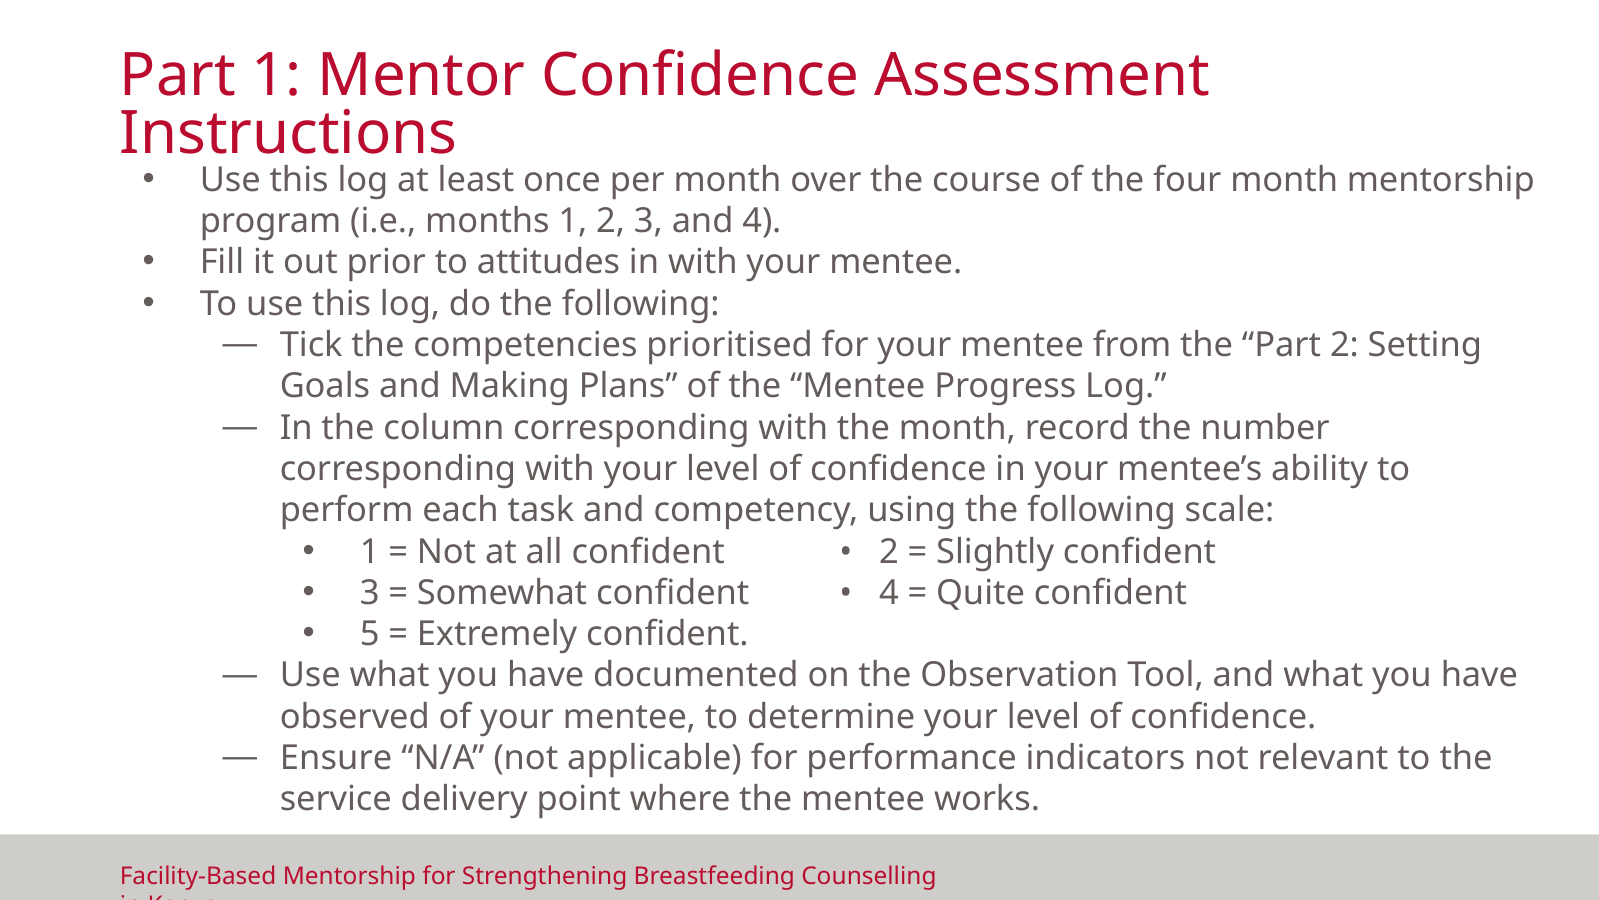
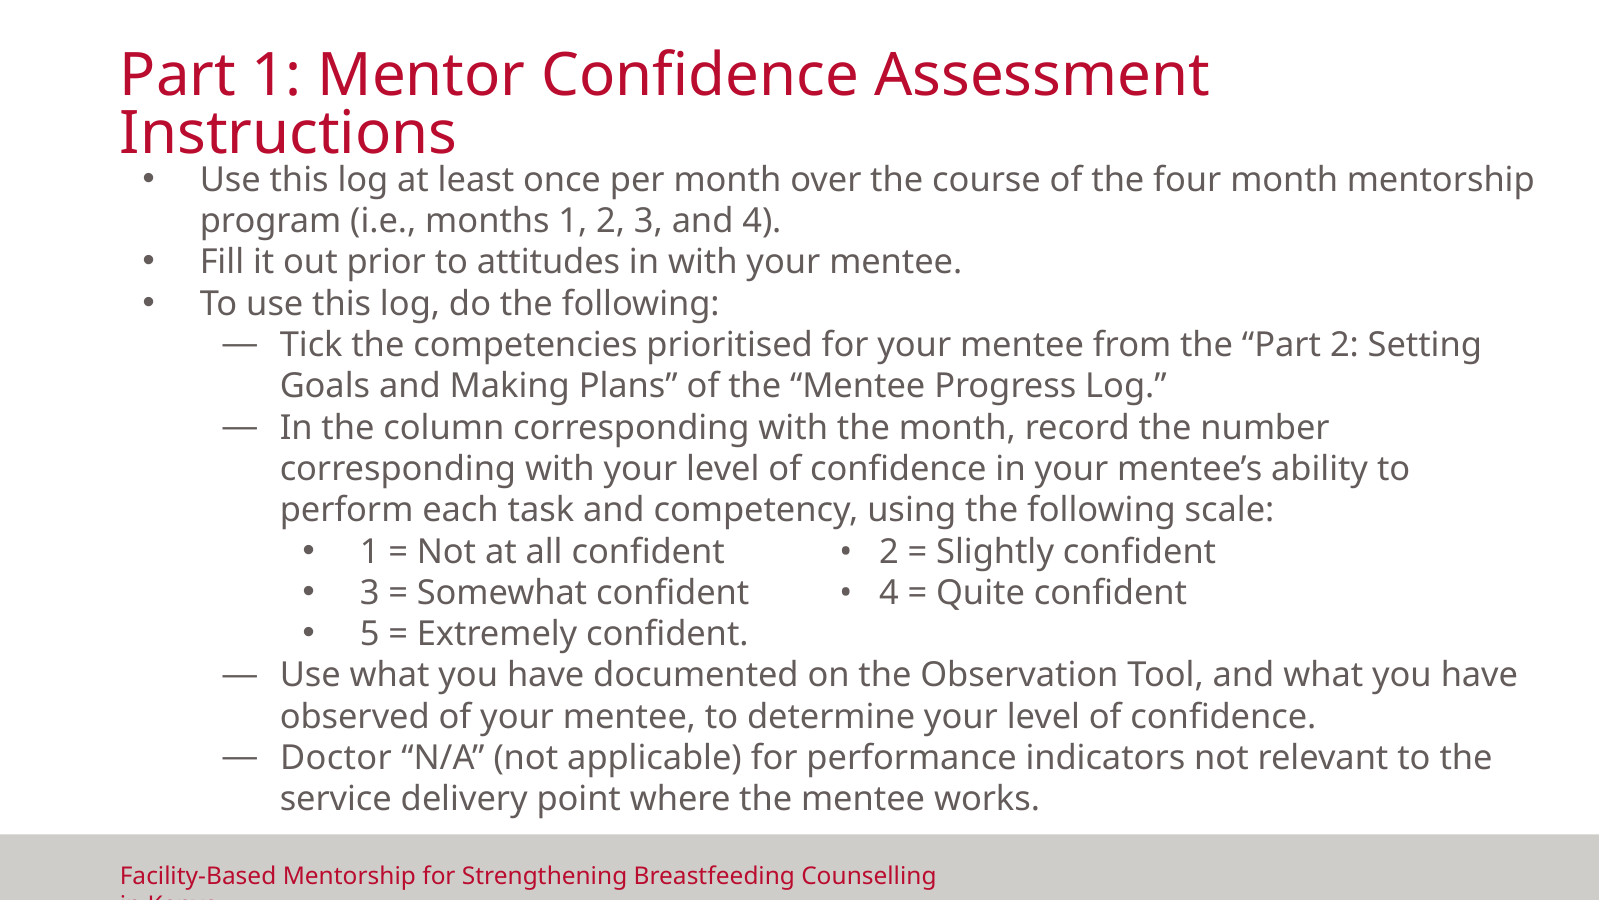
Ensure: Ensure -> Doctor (336, 758)
